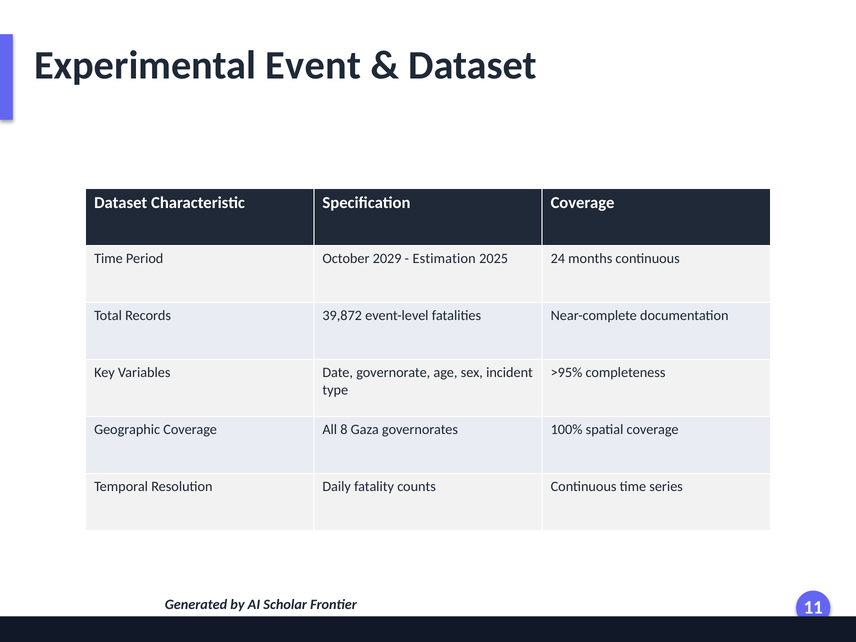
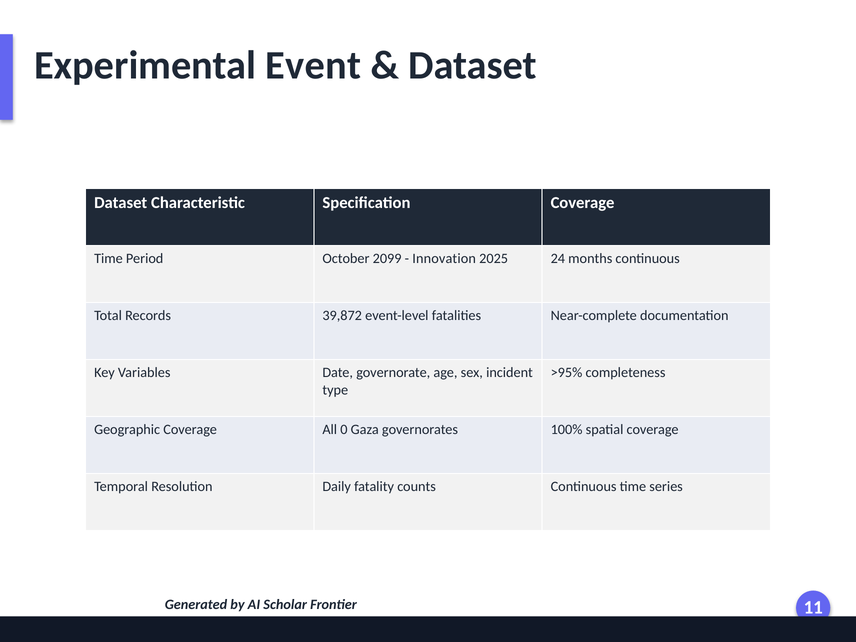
2029: 2029 -> 2099 (387, 258)
Estimation: Estimation -> Innovation (444, 258)
8: 8 -> 0 (344, 430)
